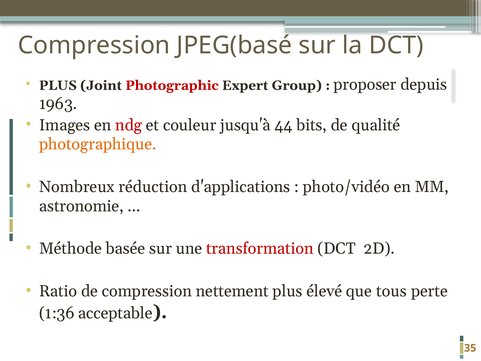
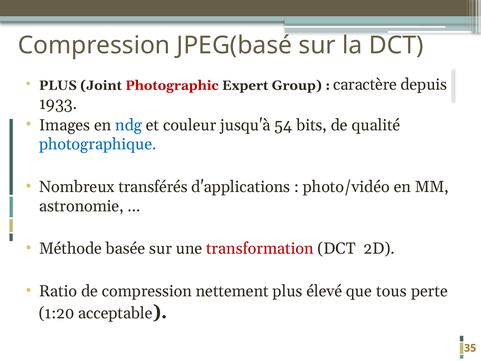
proposer: proposer -> caractère (365, 85)
1963: 1963 -> 1933 (58, 104)
ndg colour: red -> blue (129, 125)
44: 44 -> 54 (283, 125)
photographique colour: orange -> blue (98, 144)
réduction: réduction -> transférés (153, 187)
1:36: 1:36 -> 1:20 (57, 313)
